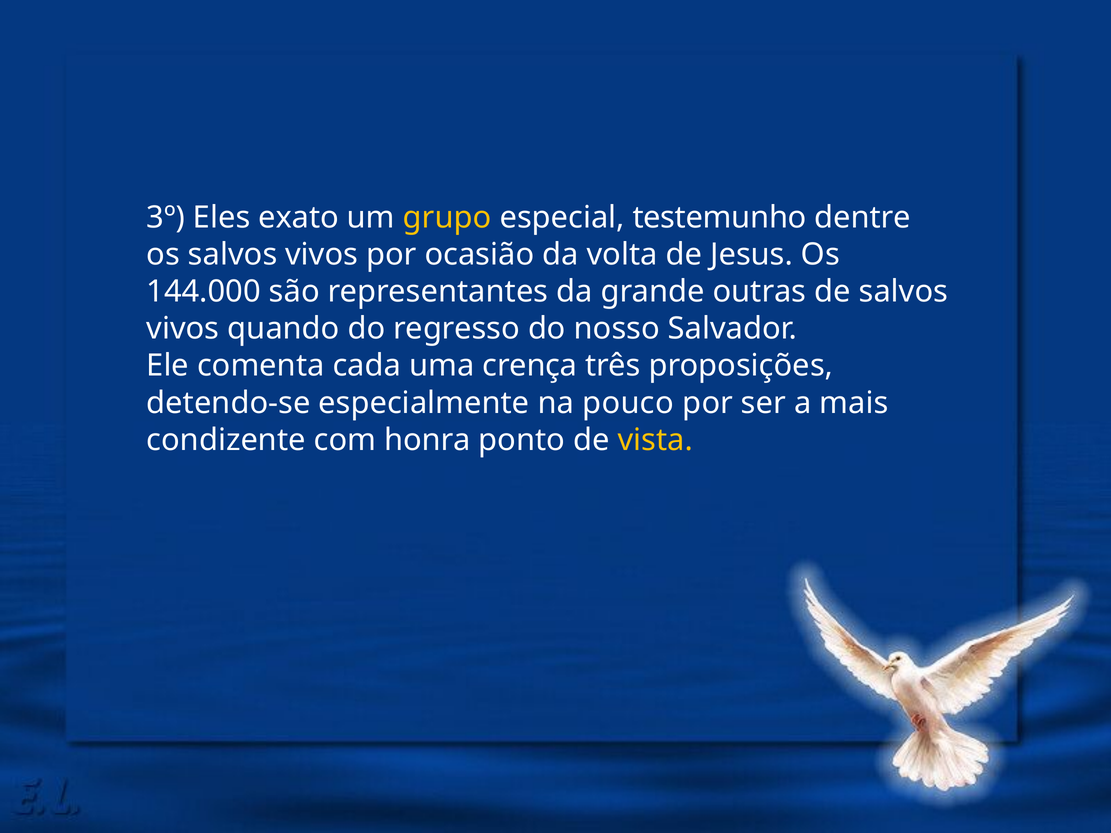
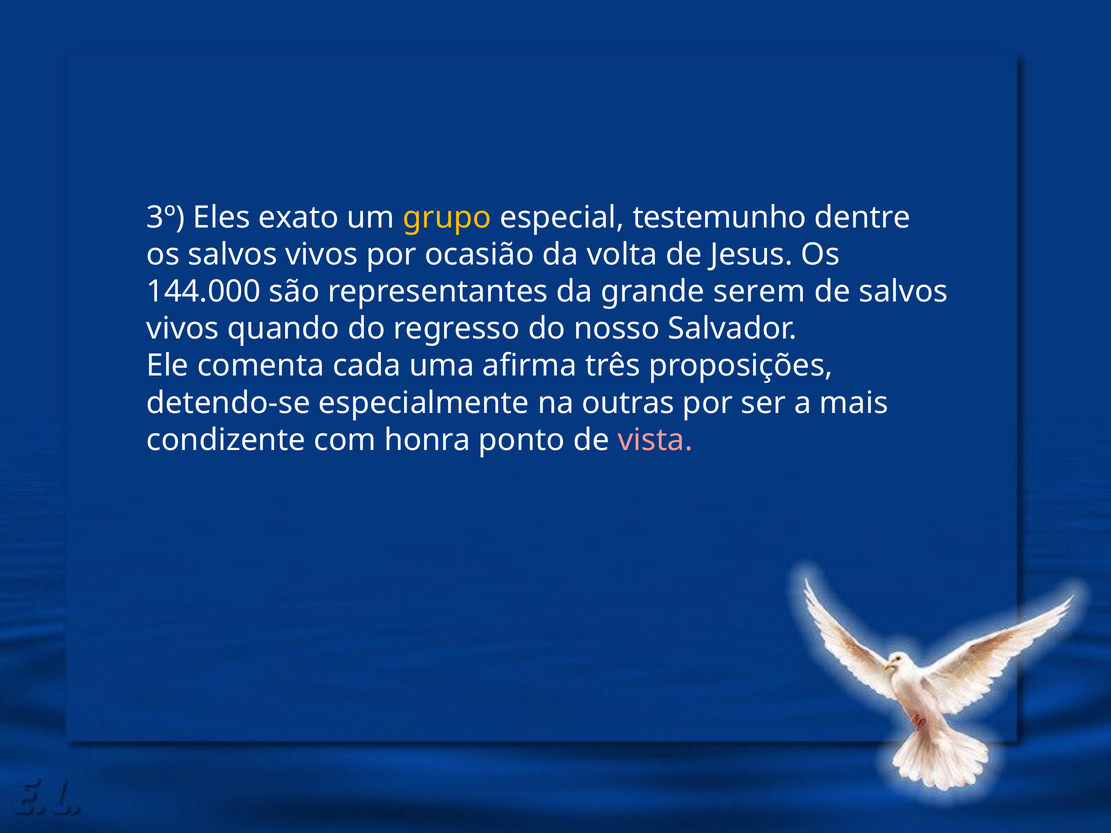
outras: outras -> serem (759, 292)
crença: crença -> afirma (530, 366)
pouco: pouco -> outras (628, 403)
vista colour: yellow -> pink (655, 440)
